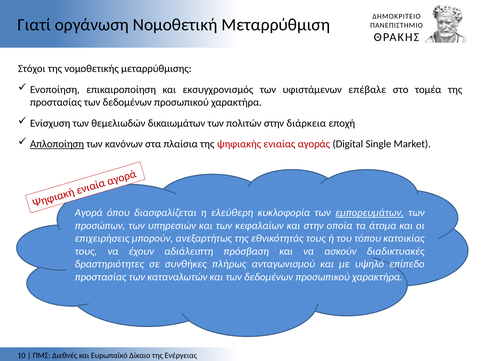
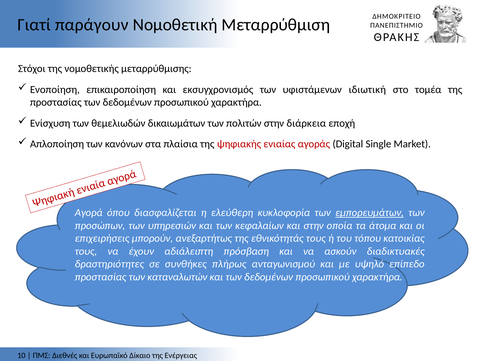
οργάνωση: οργάνωση -> παράγουν (92, 25)
επέβαλε: επέβαλε -> ιδιωτική (367, 90)
Απλοποίηση underline: present -> none (57, 144)
